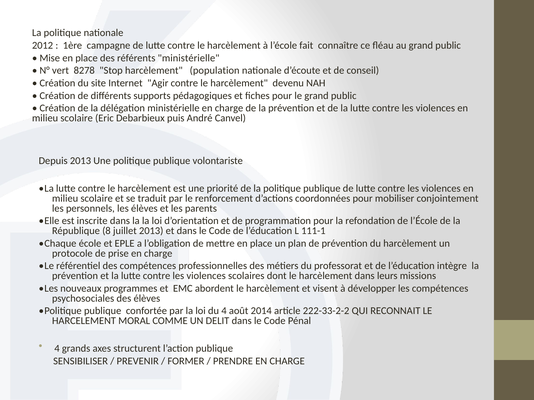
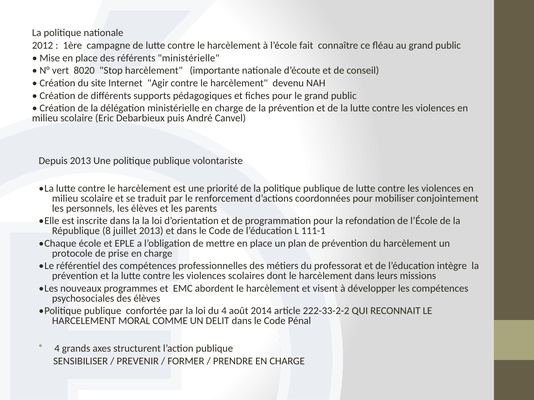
8278: 8278 -> 8020 (84, 71)
population: population -> importante (215, 71)
